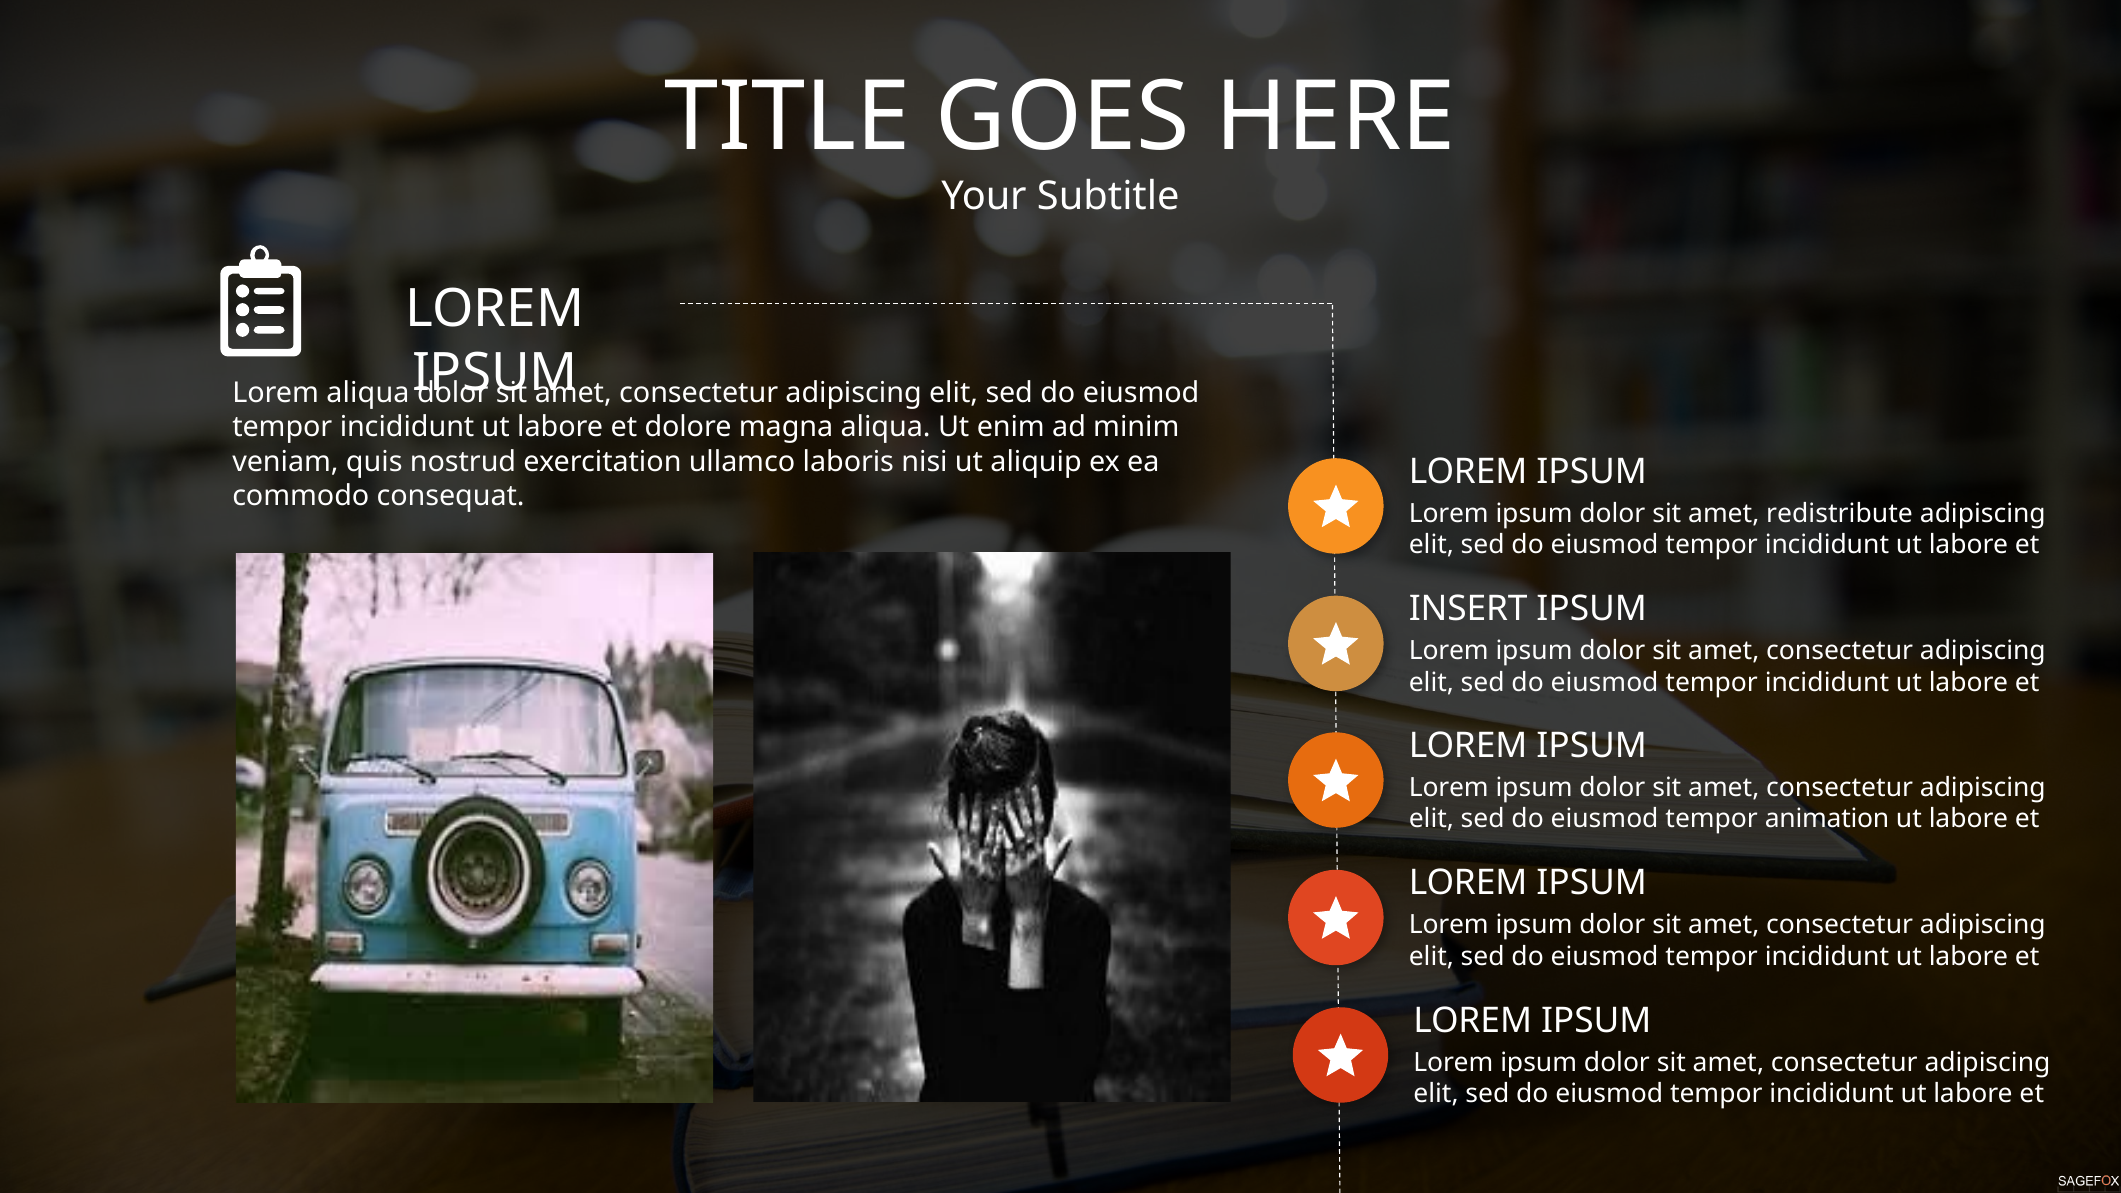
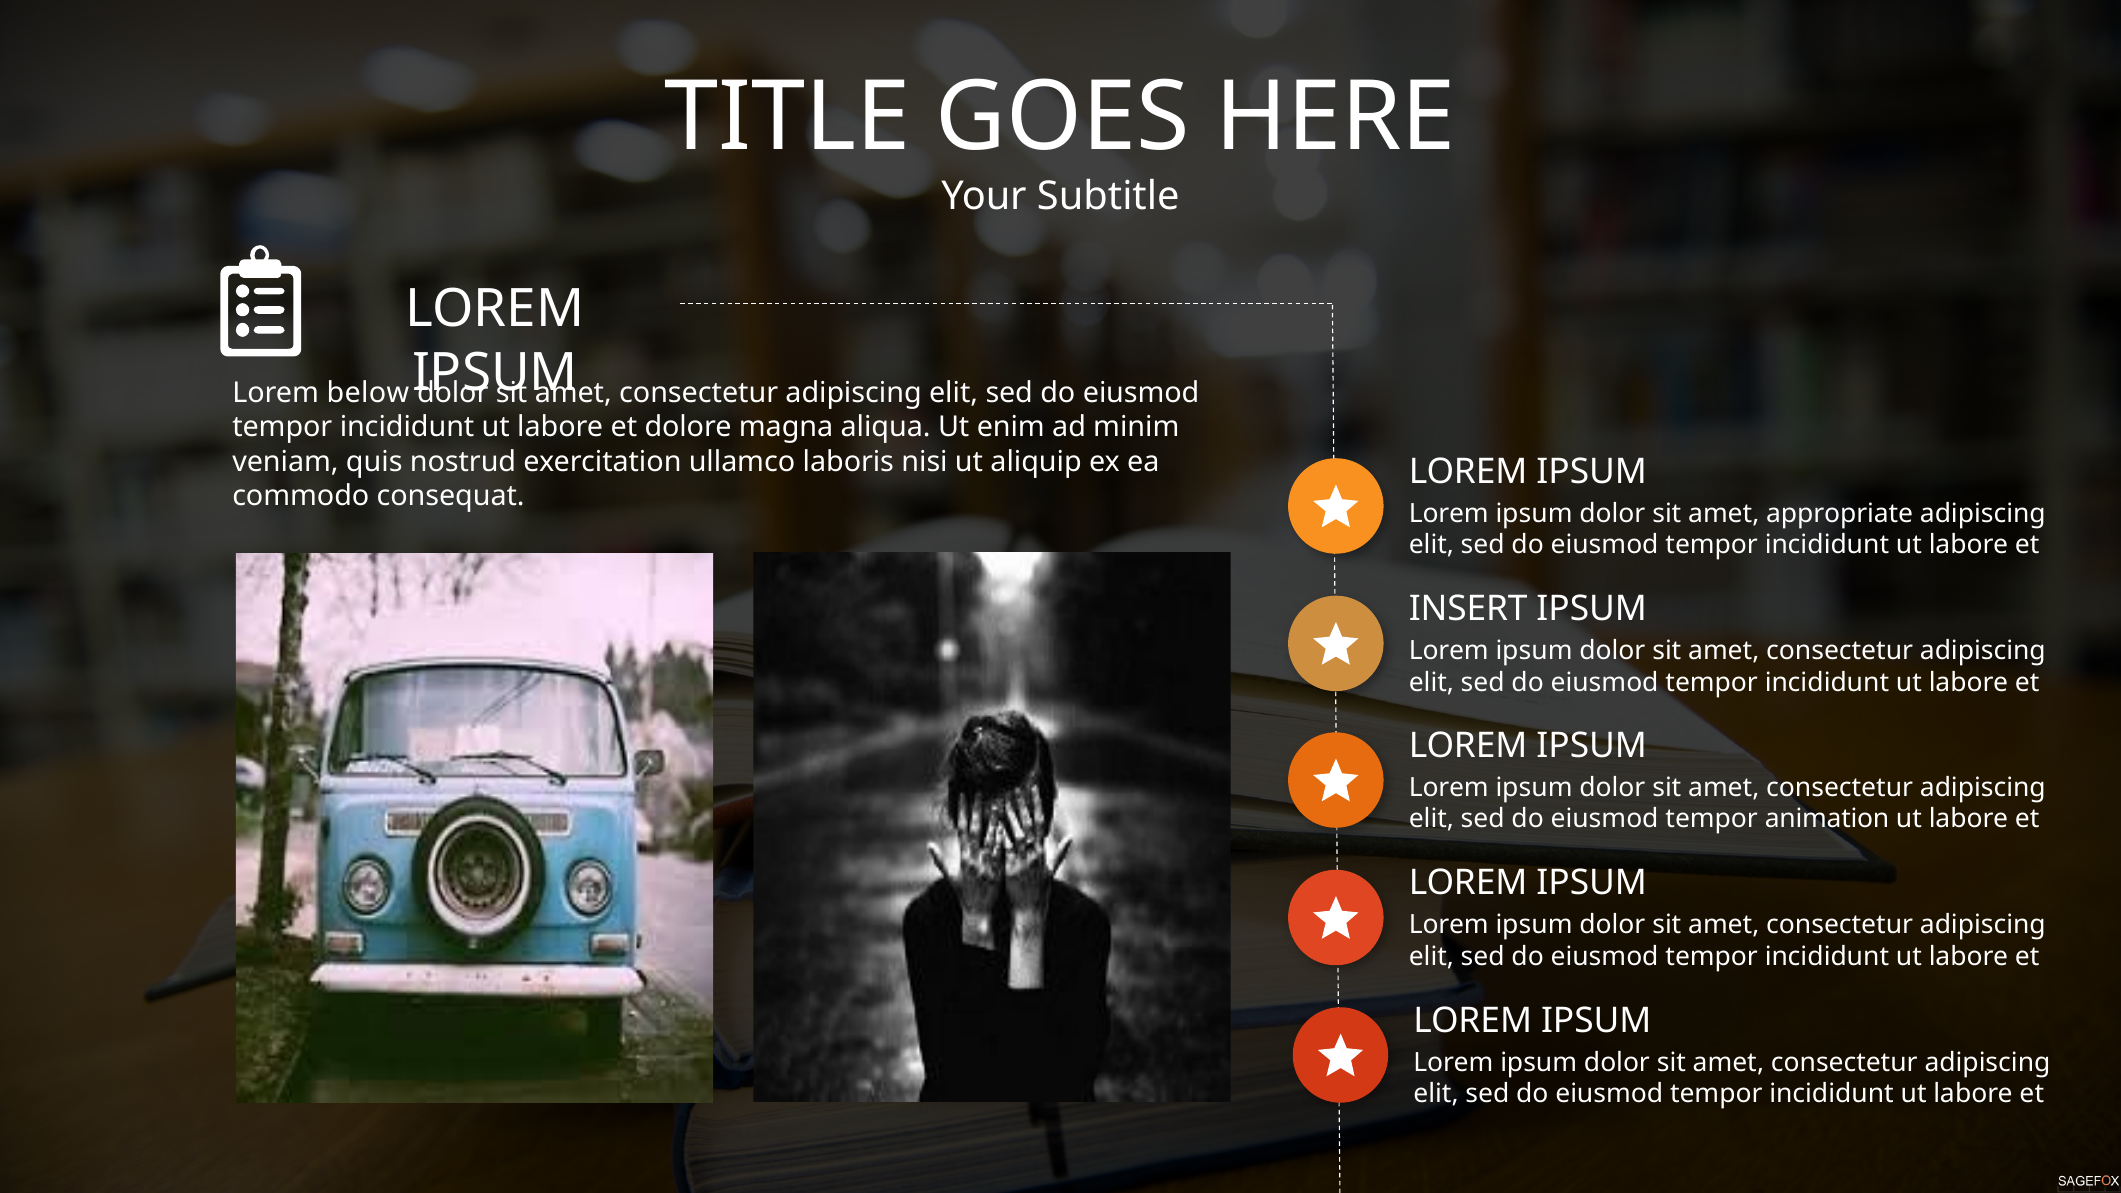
Lorem aliqua: aliqua -> below (368, 393)
redistribute: redistribute -> appropriate (1840, 513)
